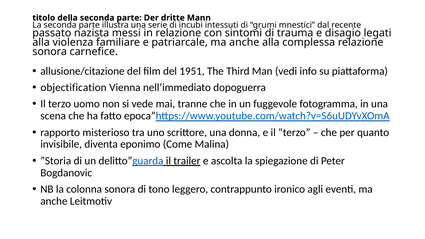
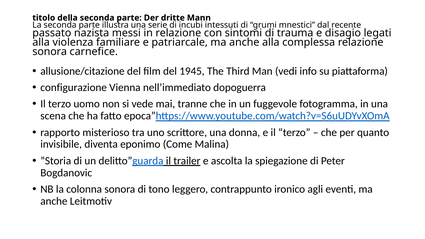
1951: 1951 -> 1945 (192, 71)
objectification: objectification -> configurazione (74, 88)
